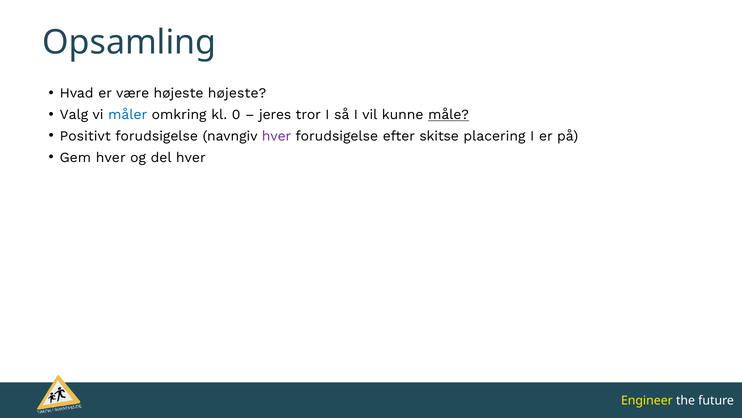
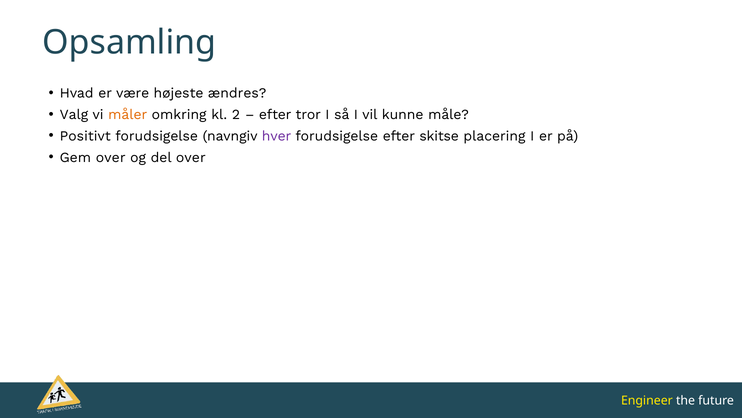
højeste højeste: højeste -> ændres (237, 93)
måler colour: blue -> orange (128, 115)
0: 0 -> 2 (236, 115)
jeres: jeres -> efter (275, 115)
måle underline: present -> none (449, 115)
Gem hver: hver -> over (111, 157)
del hver: hver -> over (191, 157)
